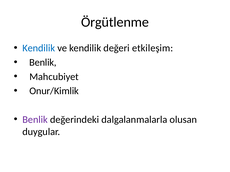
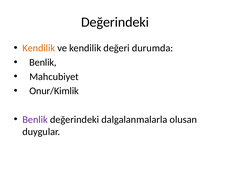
Örgütlenme: Örgütlenme -> Değerindeki (115, 22)
Kendilik colour: blue -> orange (39, 48)
etkileşim: etkileşim -> durumda (153, 48)
